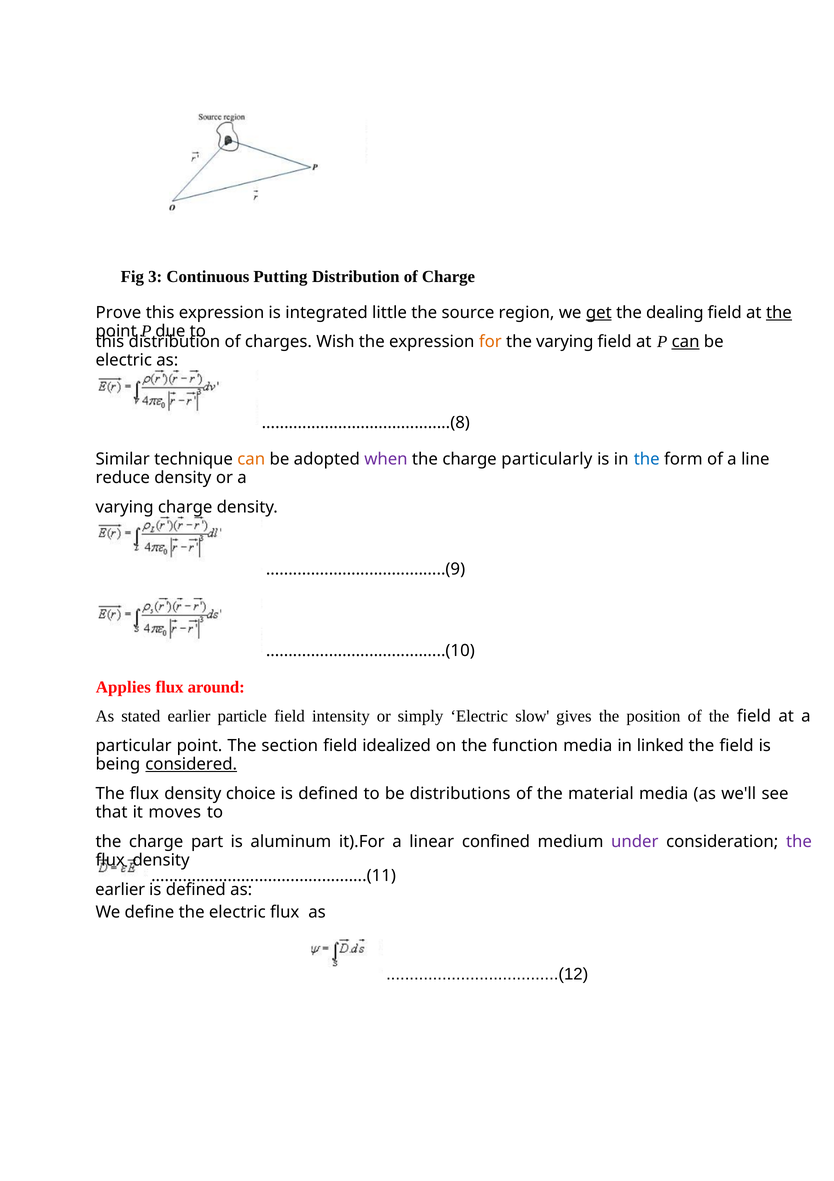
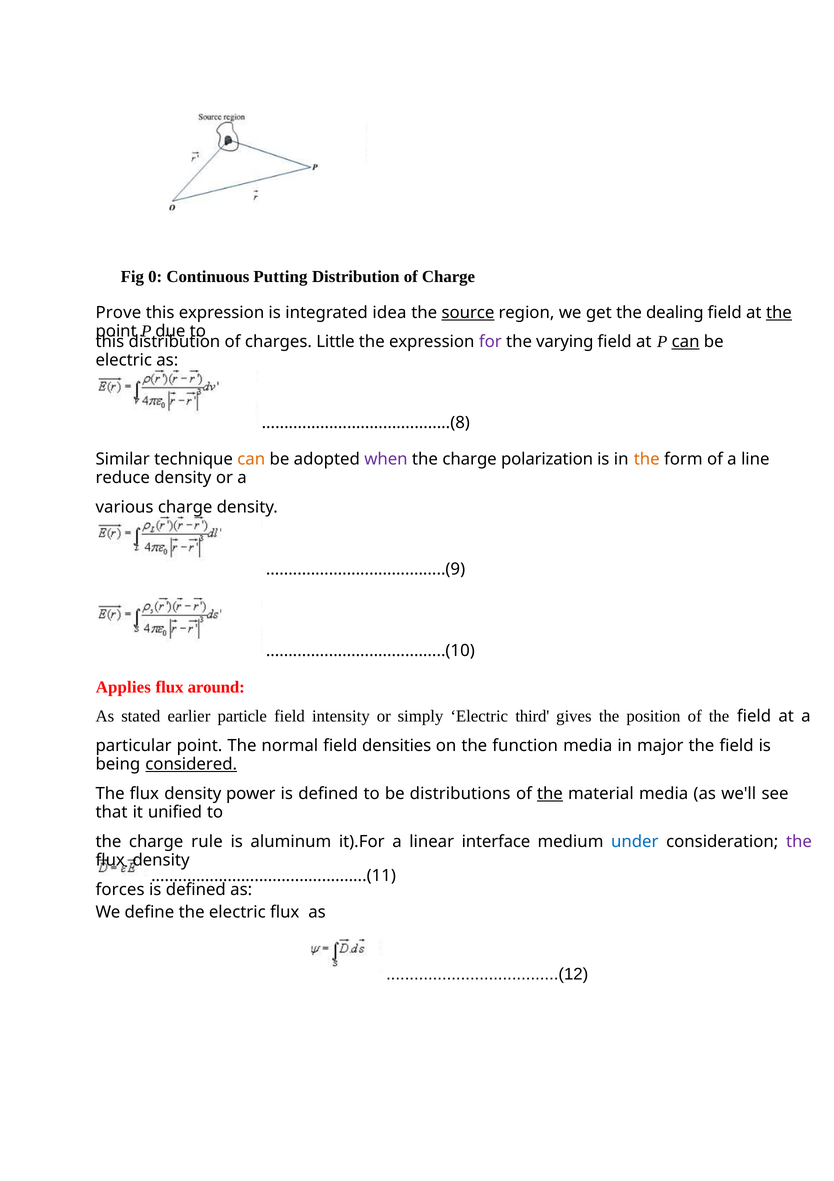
3: 3 -> 0 (155, 276)
little: little -> idea (389, 313)
source underline: none -> present (468, 313)
get underline: present -> none (599, 313)
Wish: Wish -> Little (335, 342)
for colour: orange -> purple (490, 342)
particularly: particularly -> polarization (547, 459)
the colour: blue -> orange (647, 459)
varying: varying -> various (125, 507)
slow: slow -> third (532, 715)
section: section -> normal (290, 745)
idealized: idealized -> densities (397, 745)
linked: linked -> major (660, 745)
choice: choice -> power (251, 793)
the underline: none -> present (550, 793)
moves: moves -> unified (175, 812)
part: part -> rule (207, 841)
confined: confined -> interface (496, 841)
under colour: purple -> blue (635, 841)
earlier: earlier -> forces (120, 889)
